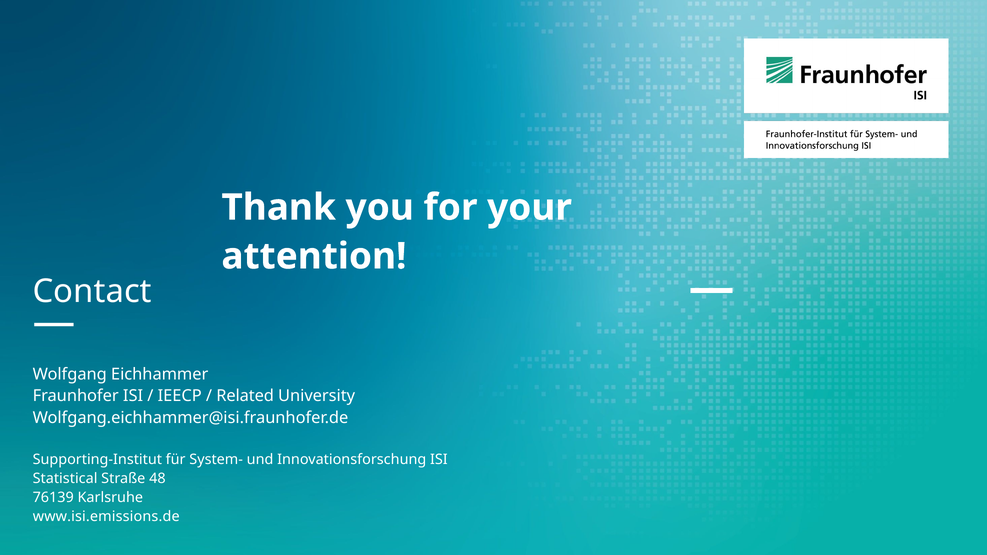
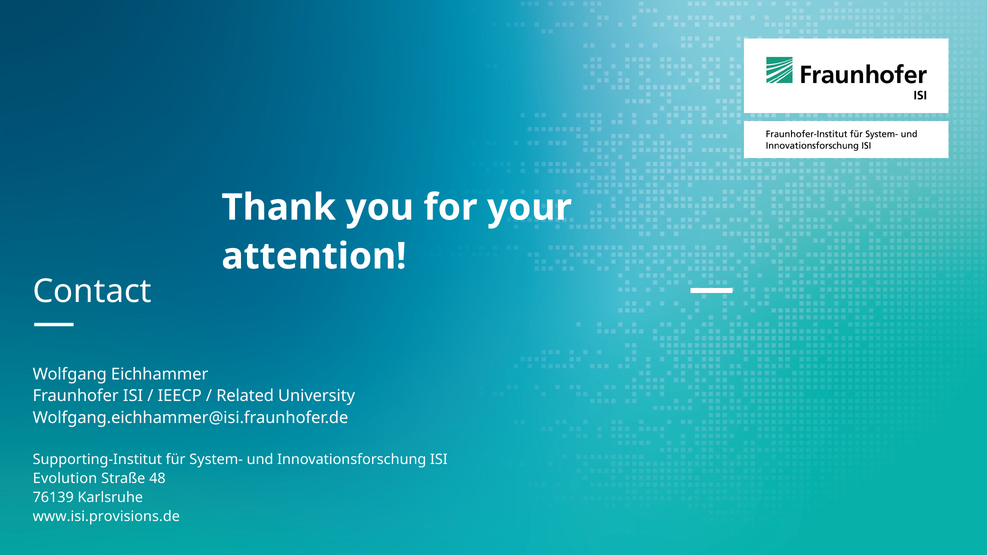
Statistical: Statistical -> Evolution (65, 479)
www.isi.emissions.de: www.isi.emissions.de -> www.isi.provisions.de (106, 517)
